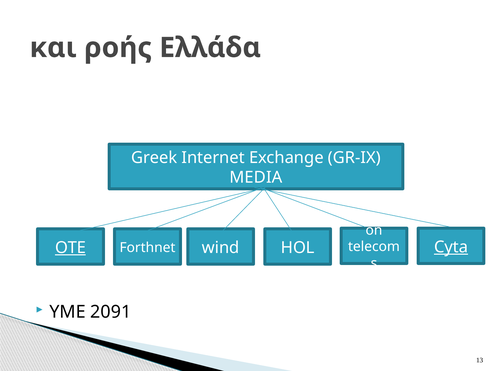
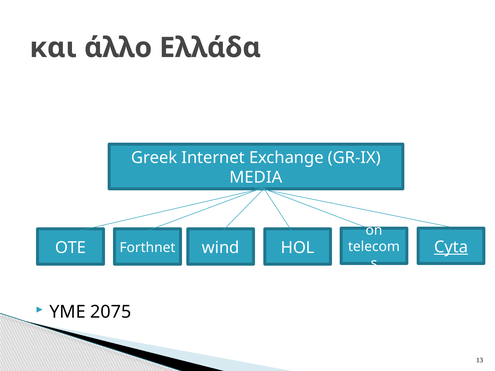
ροής: ροής -> άλλο (118, 48)
OTE underline: present -> none (71, 248)
2091: 2091 -> 2075 (111, 312)
